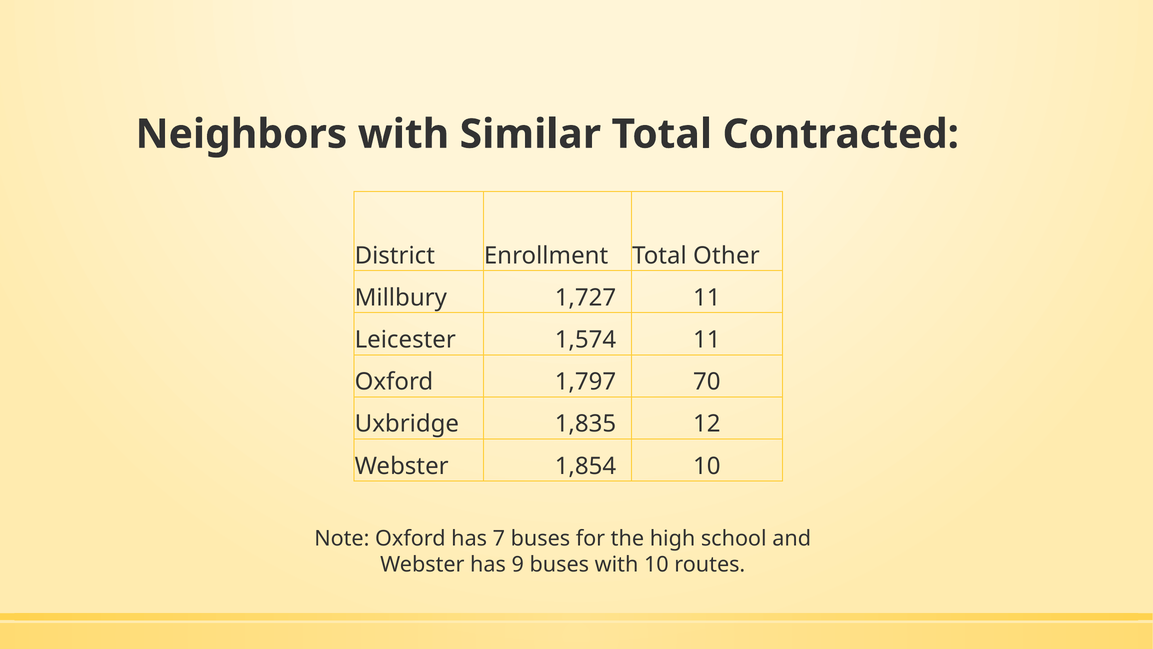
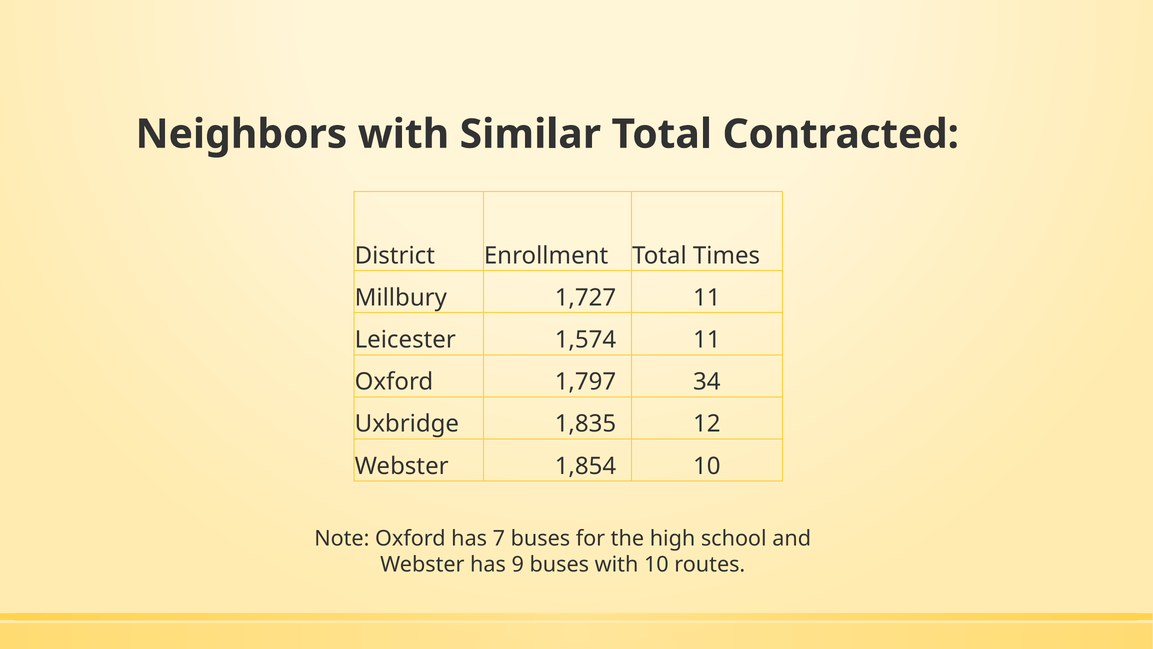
Other: Other -> Times (727, 255)
70: 70 -> 34 (707, 382)
